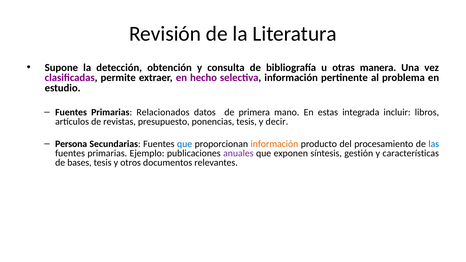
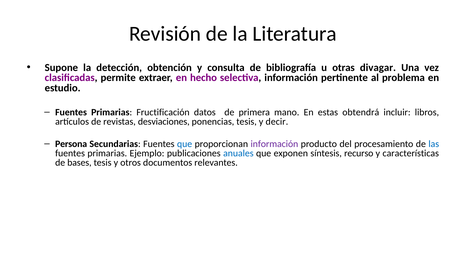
manera: manera -> divagar (378, 68)
Relacionados: Relacionados -> Fructificación (163, 112)
integrada: integrada -> obtendrá (361, 112)
presupuesto: presupuesto -> desviaciones (164, 122)
información colour: orange -> purple (274, 144)
anuales colour: purple -> blue (238, 153)
gestión: gestión -> recurso (359, 153)
